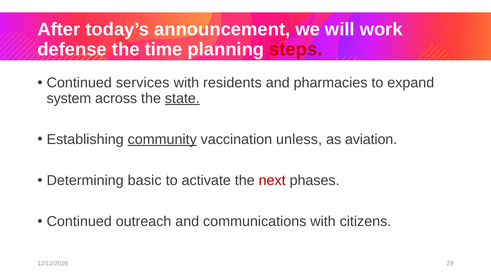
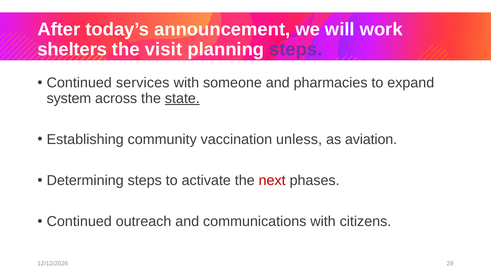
defense: defense -> shelters (72, 49)
time: time -> visit (163, 49)
steps colour: red -> purple (296, 49)
residents: residents -> someone (232, 83)
community underline: present -> none (162, 140)
Determining basic: basic -> steps (145, 181)
